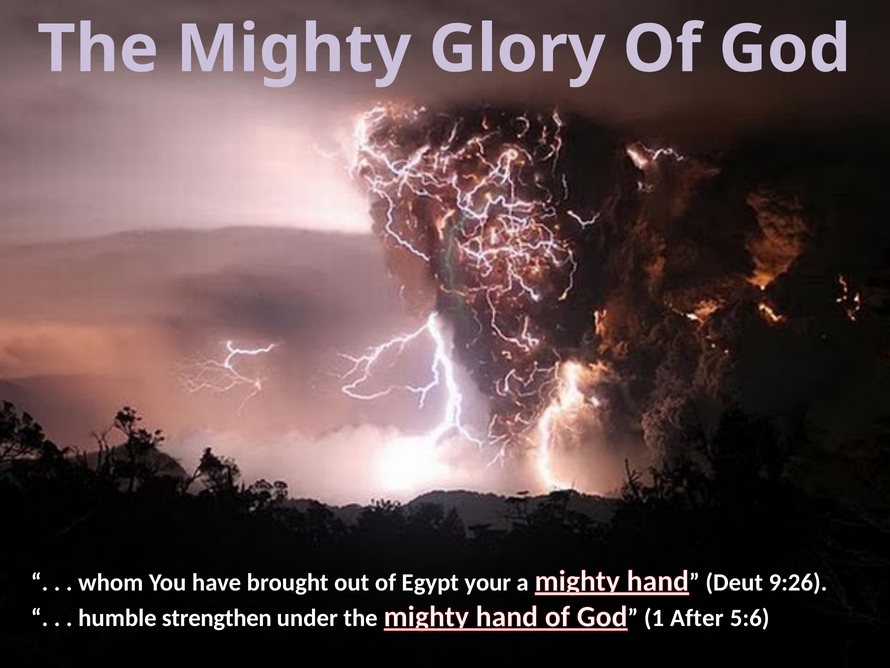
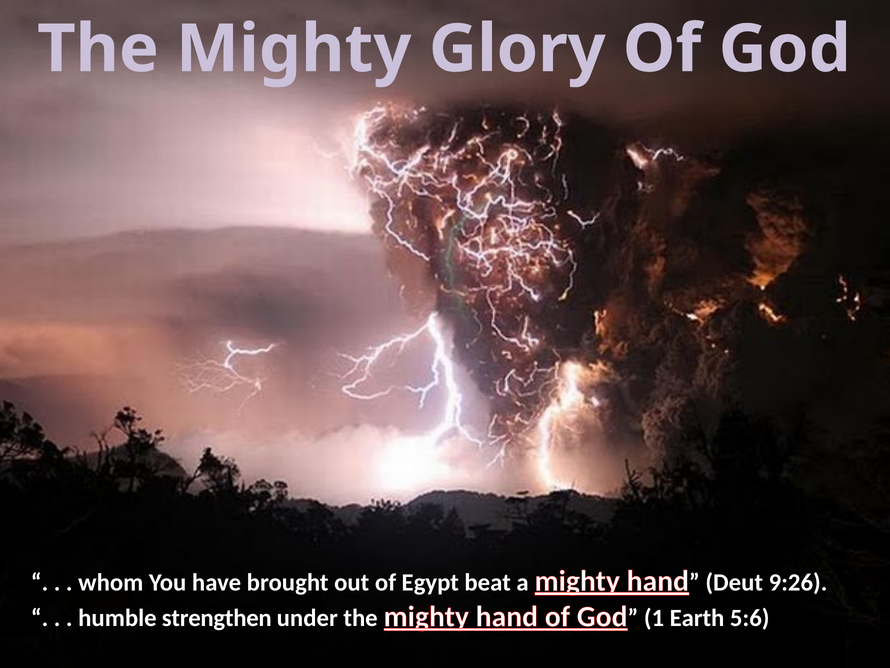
your: your -> beat (488, 582)
After: After -> Earth (697, 618)
